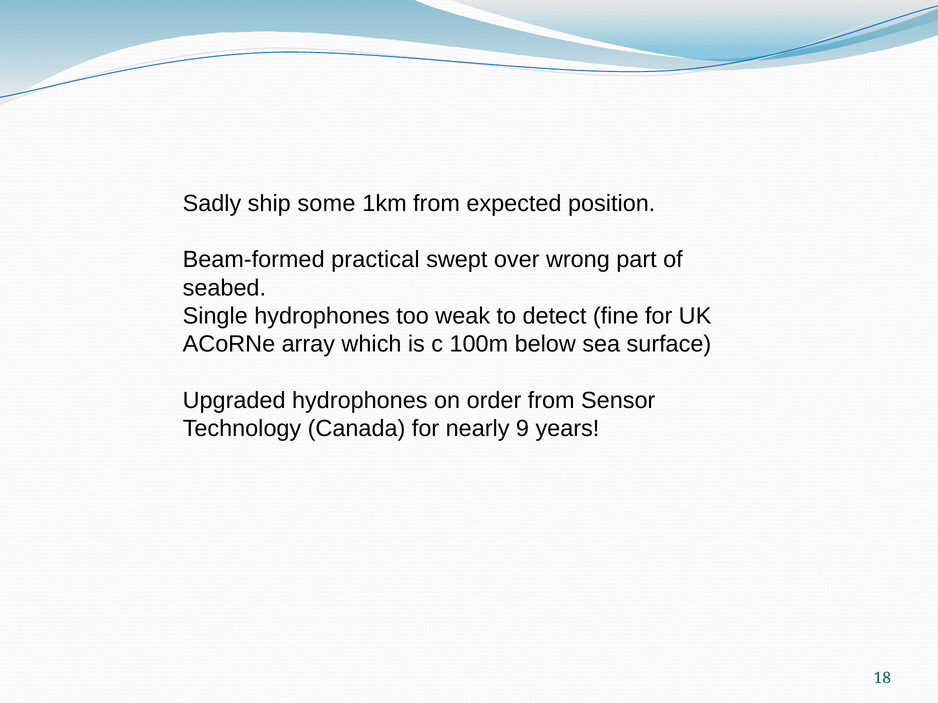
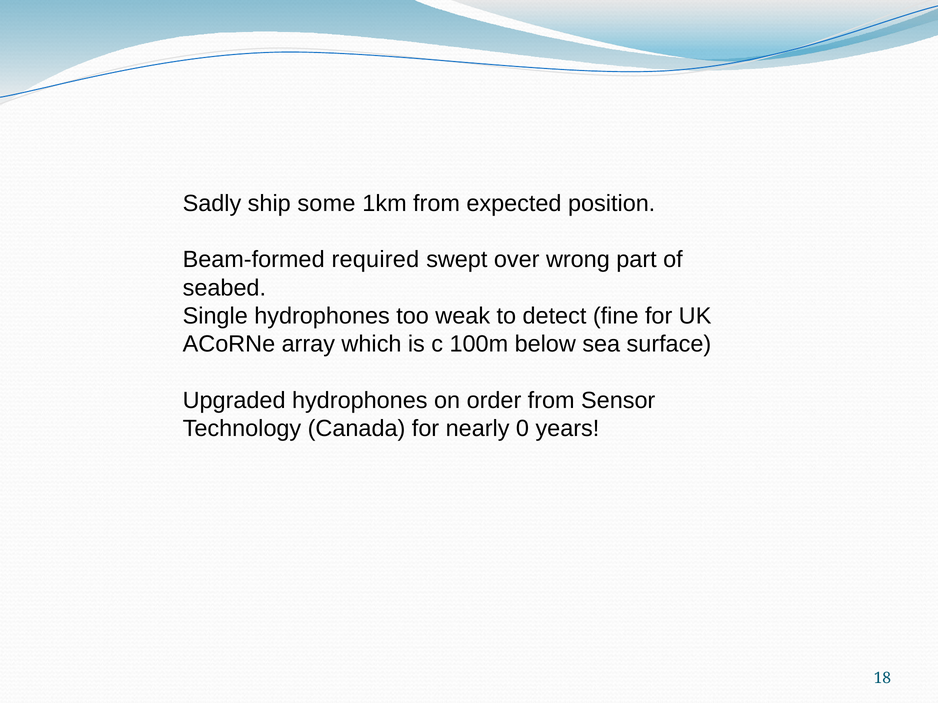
practical: practical -> required (375, 260)
9: 9 -> 0 (523, 429)
